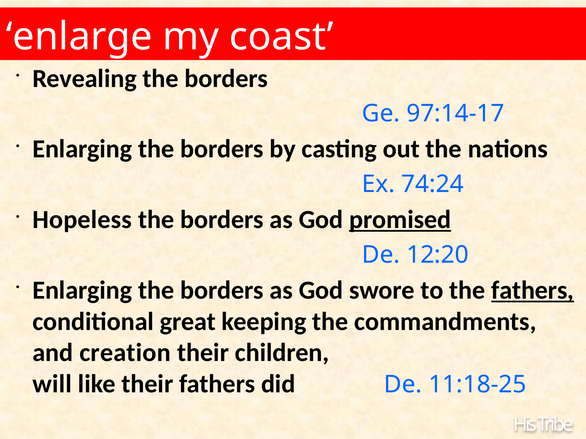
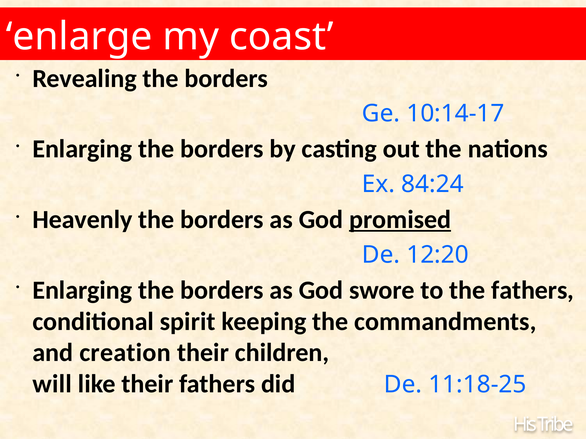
97:14-17: 97:14-17 -> 10:14-17 (455, 114)
74:24: 74:24 -> 84:24 (432, 184)
Hopeless: Hopeless -> Heavenly (82, 220)
fathers underline: present -> none (533, 291)
great: great -> spirit (188, 322)
